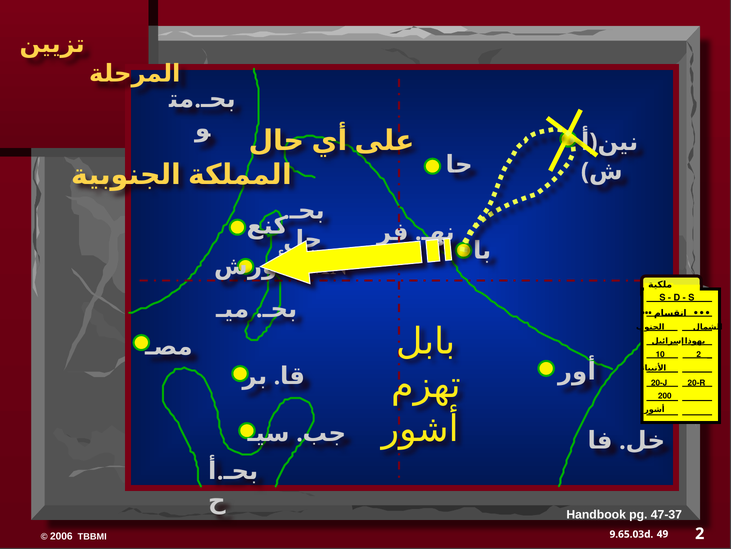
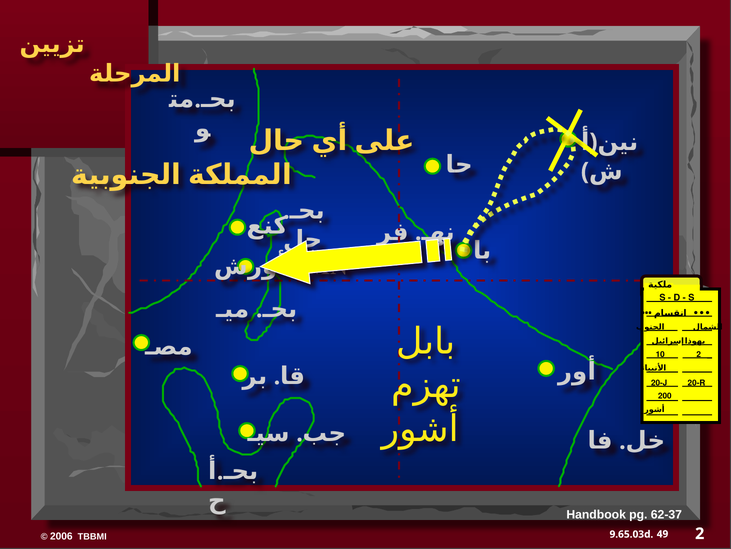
47-37: 47-37 -> 62-37 (666, 514)
